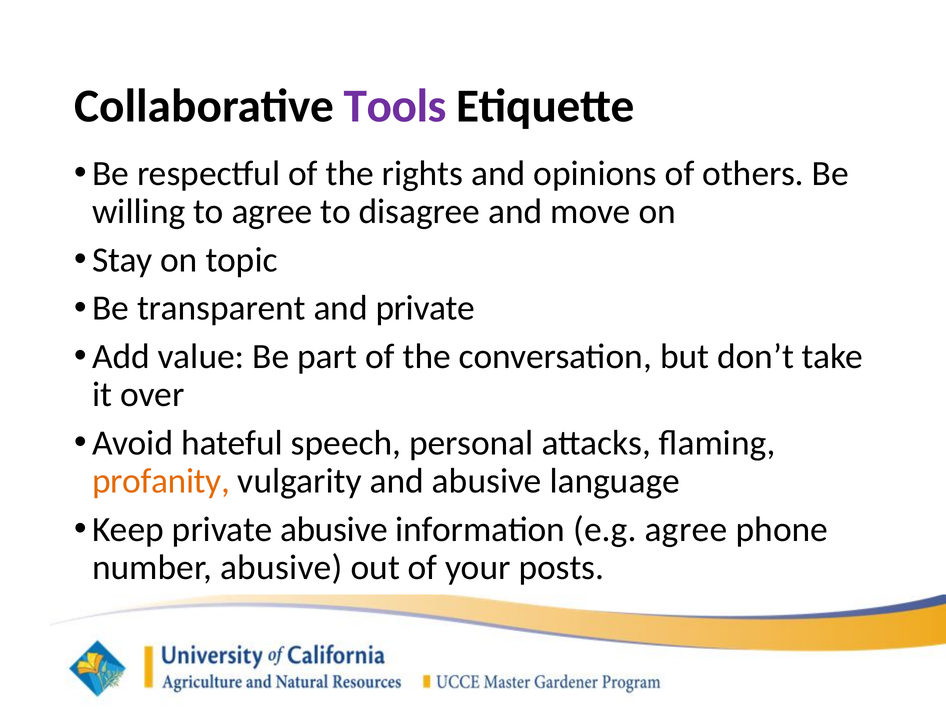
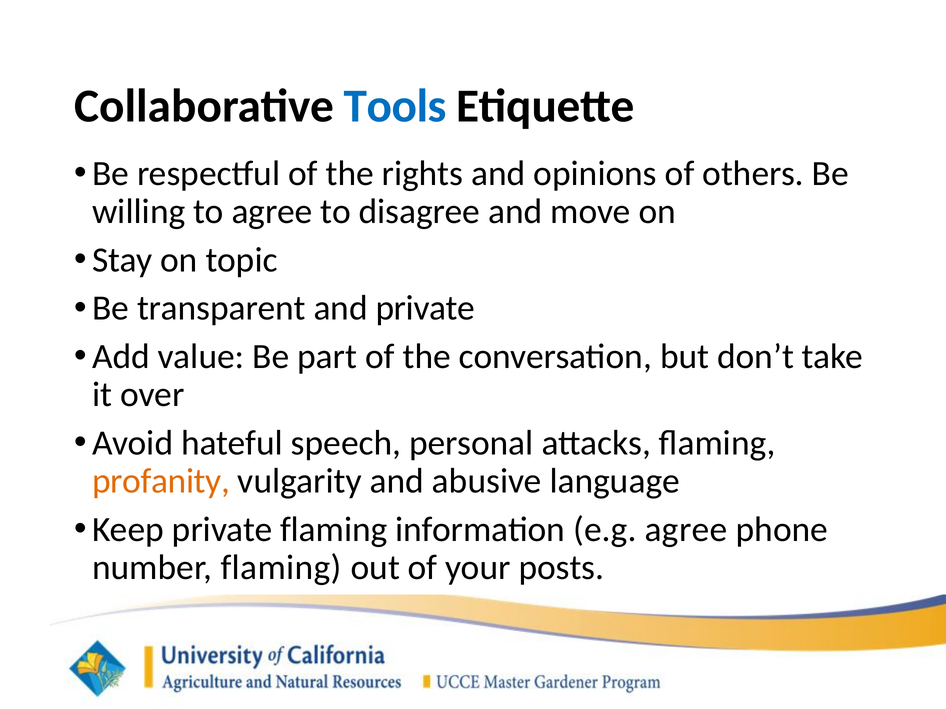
Tools colour: purple -> blue (395, 106)
private abusive: abusive -> flaming (334, 530)
number abusive: abusive -> flaming (281, 568)
